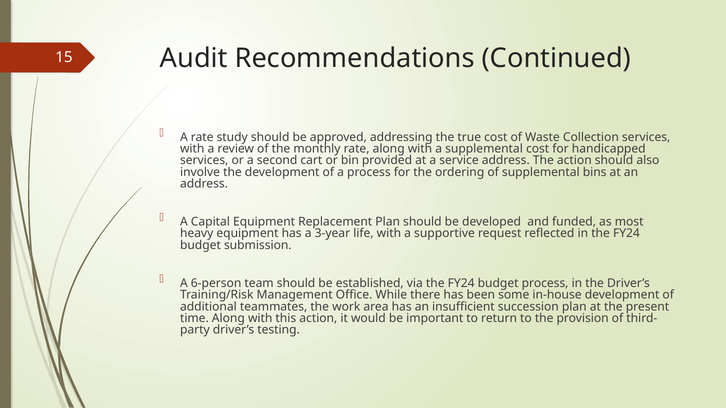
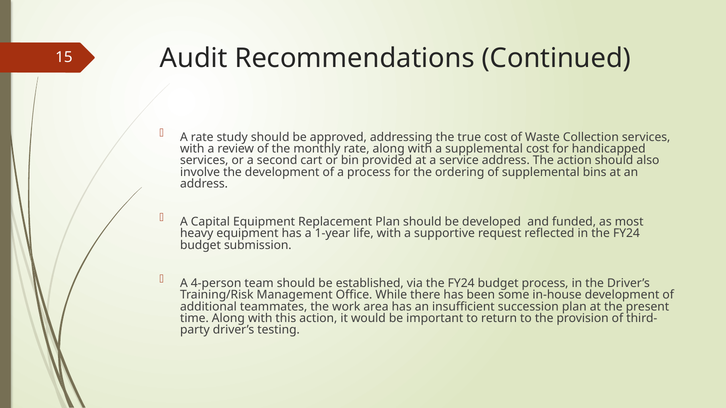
3-year: 3-year -> 1-year (332, 234)
6-person: 6-person -> 4-person (216, 284)
